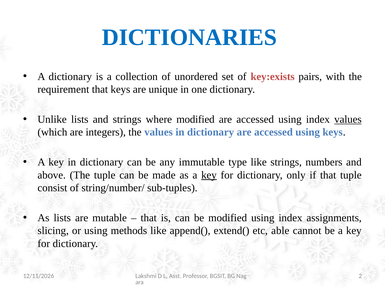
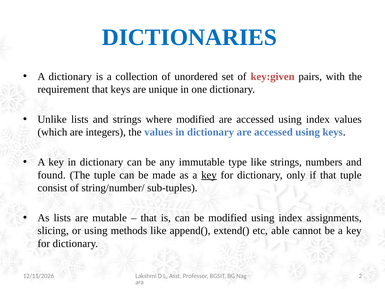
key:exists: key:exists -> key:given (273, 76)
values underline: present -> none (348, 119)
above: above -> found (52, 175)
